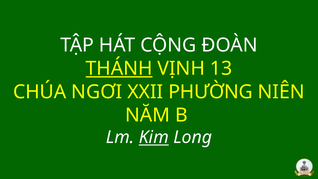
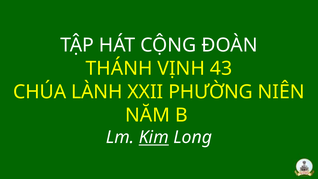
THÁNH underline: present -> none (119, 69)
13: 13 -> 43 (221, 69)
NGƠI: NGƠI -> LÀNH (97, 92)
